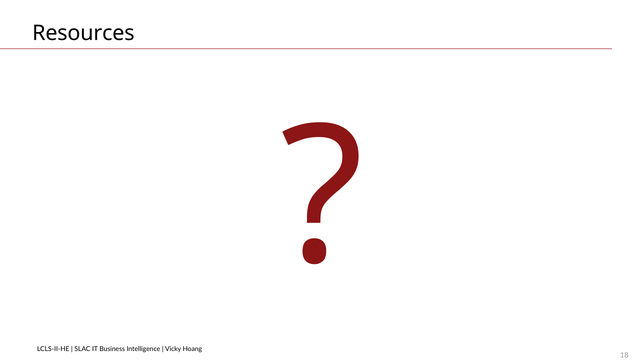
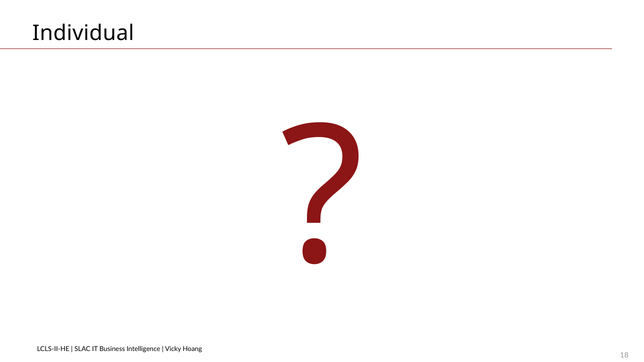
Resources: Resources -> Individual (83, 33)
